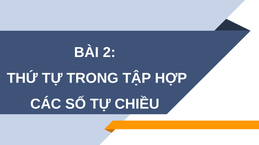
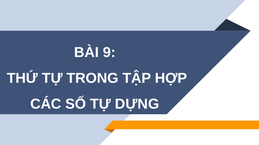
2: 2 -> 9 (109, 53)
CHIỀU: CHIỀU -> DỰNG (137, 104)
